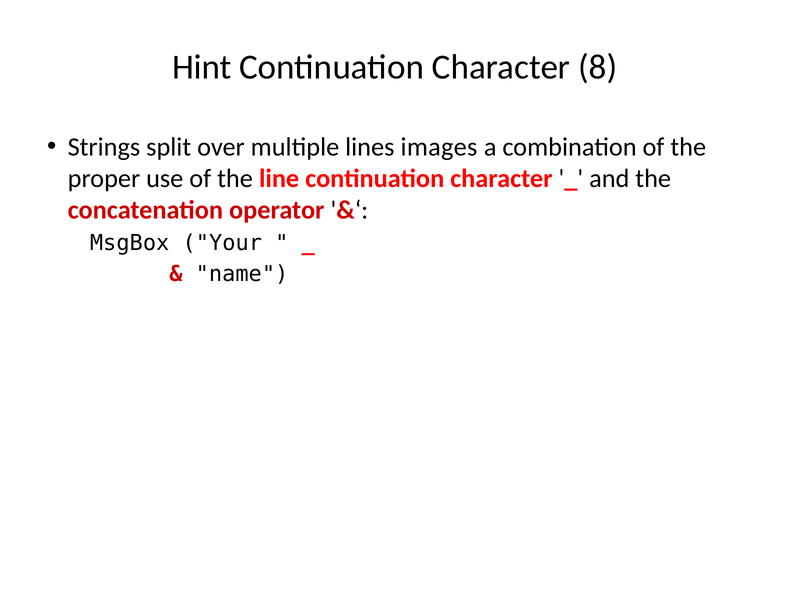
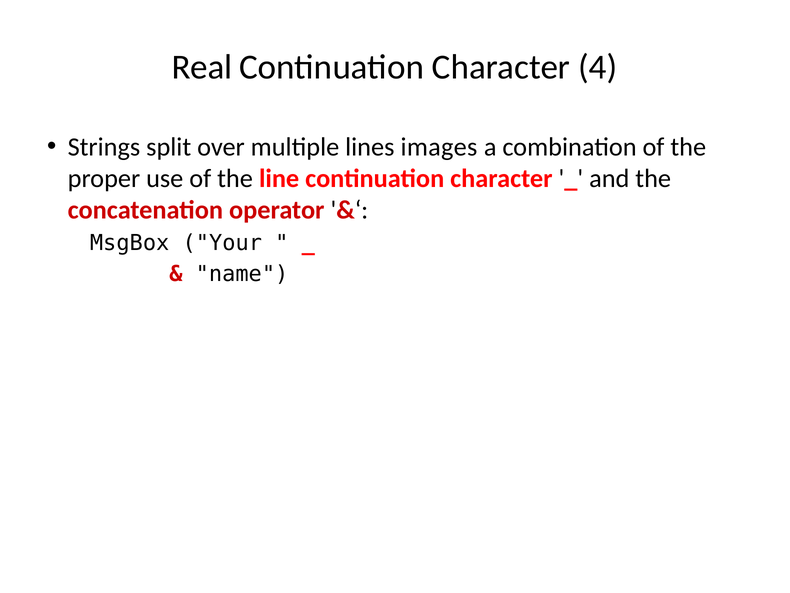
Hint: Hint -> Real (202, 67)
8: 8 -> 4 (598, 67)
